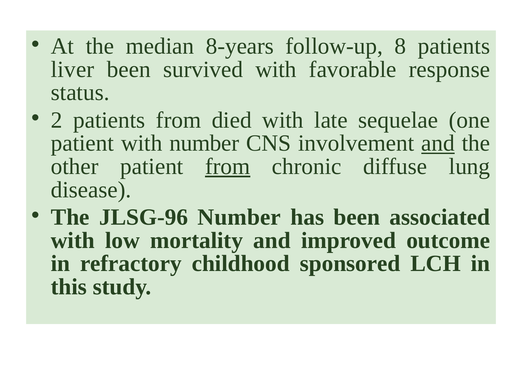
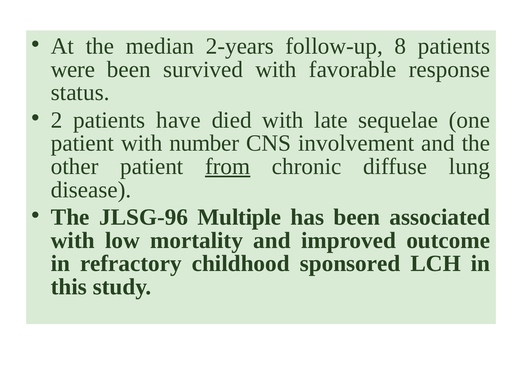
8-years: 8-years -> 2-years (240, 46)
liver: liver -> were (73, 69)
patients from: from -> have (178, 120)
and underline: present -> none (438, 143)
JLSG-96 Number: Number -> Multiple (239, 217)
